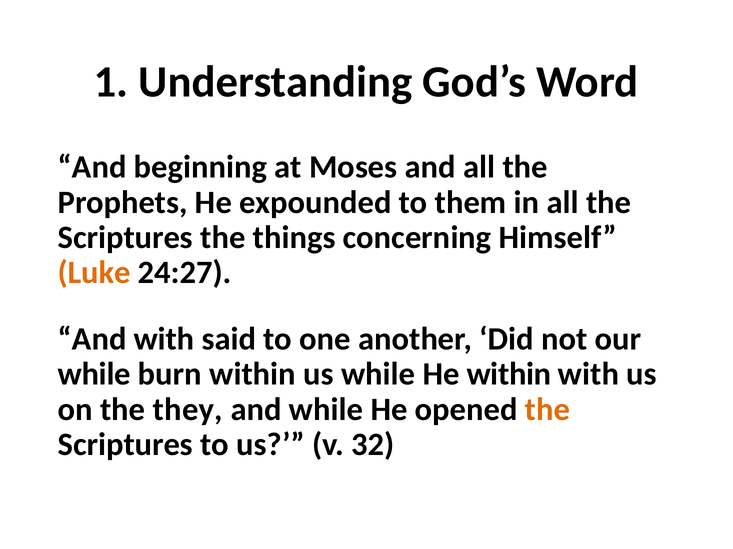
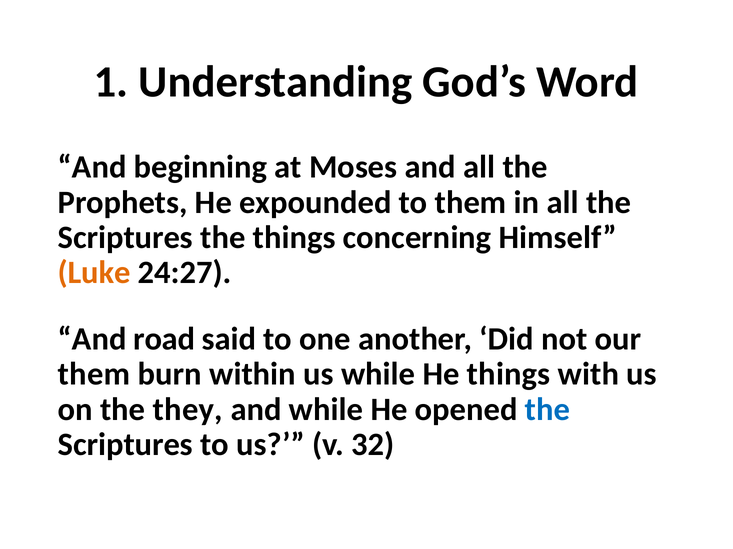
And with: with -> road (164, 340)
while: while -> them (94, 375)
He within: within -> things (509, 375)
the colour: orange -> blue (548, 410)
